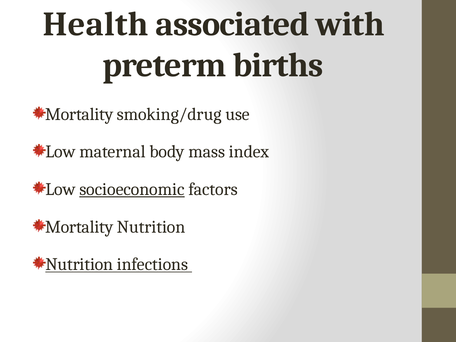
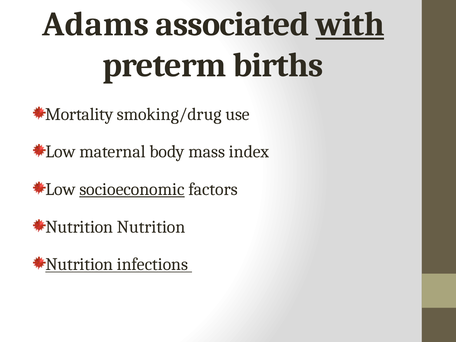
Health: Health -> Adams (96, 24)
with underline: none -> present (350, 24)
Mortality: Mortality -> Nutrition (79, 227)
